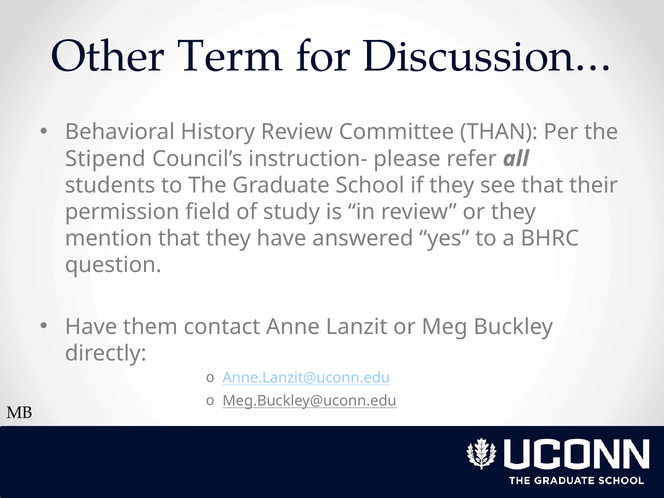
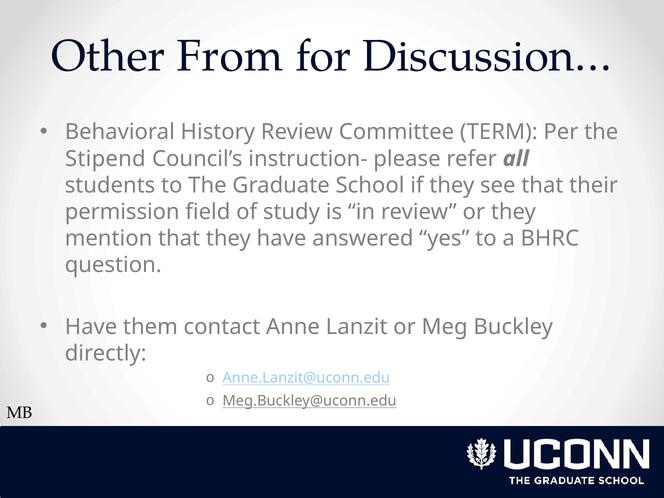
Term: Term -> From (230, 56)
THAN: THAN -> TERM (499, 132)
